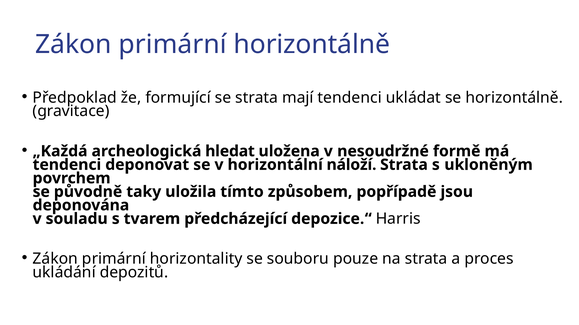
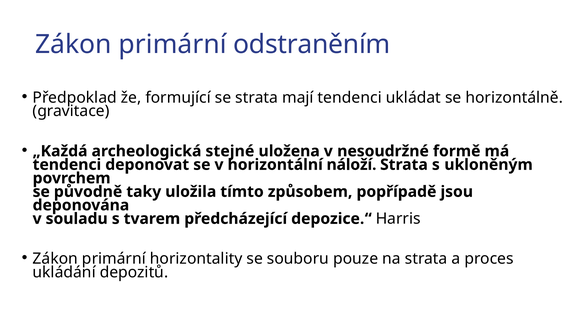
primární horizontálně: horizontálně -> odstraněním (312, 45)
hledat: hledat -> stejné (230, 151)
